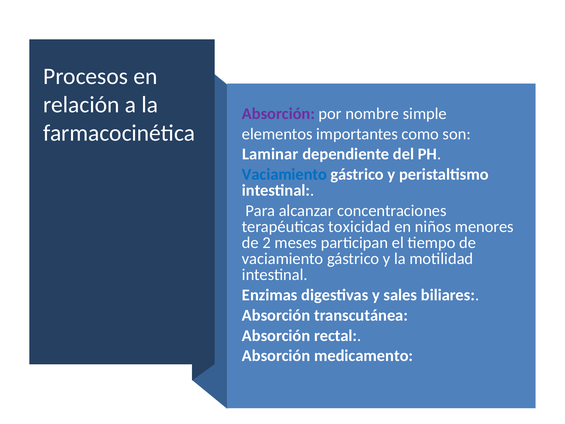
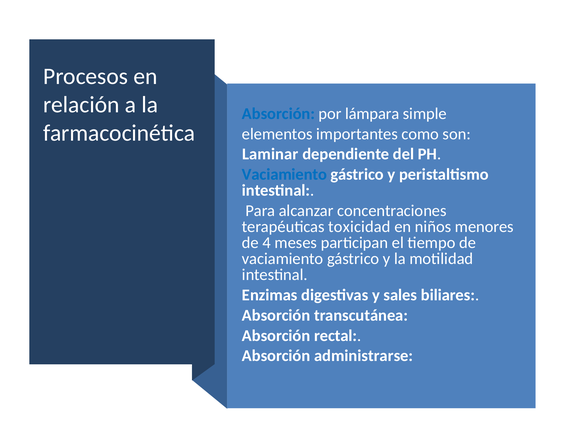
Absorción colour: purple -> blue (278, 114)
nombre: nombre -> lámpara (372, 114)
2: 2 -> 4 (267, 243)
medicamento: medicamento -> administrarse (364, 356)
